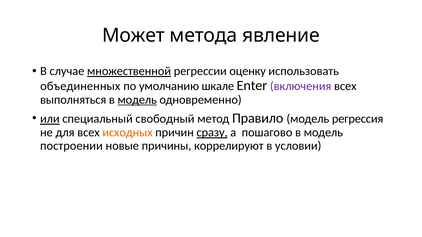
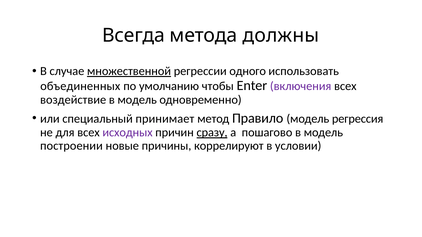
Может: Может -> Всегда (134, 35)
явление: явление -> должны (281, 35)
оценку: оценку -> одного (248, 71)
шкале: шкале -> чтобы (218, 86)
выполняться: выполняться -> воздействие (73, 100)
модель underline: present -> none (137, 100)
или underline: present -> none (50, 119)
свободный: свободный -> принимает (165, 119)
исходных colour: orange -> purple (128, 133)
